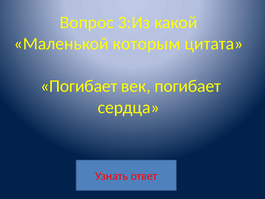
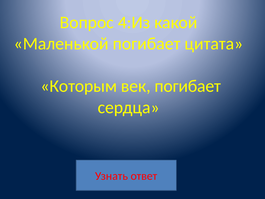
3:Из: 3:Из -> 4:Из (134, 22)
Маленькой которым: которым -> погибает (147, 44)
Погибает: Погибает -> Которым (79, 86)
